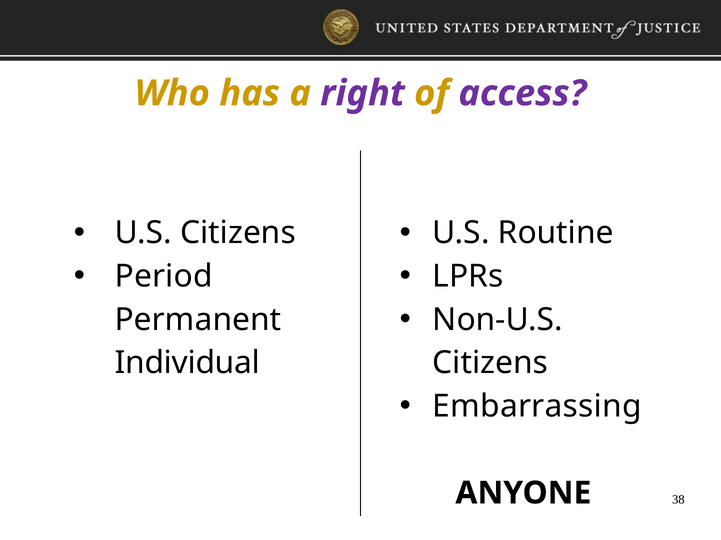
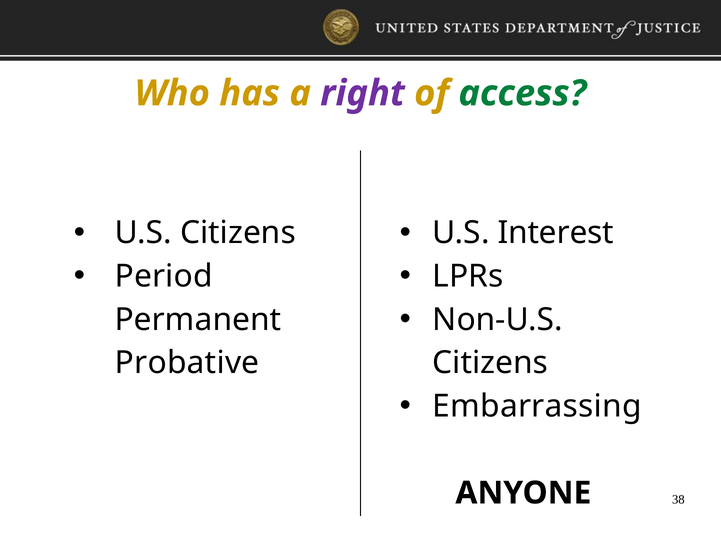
access colour: purple -> green (522, 93)
Routine: Routine -> Interest (556, 233)
Individual: Individual -> Probative (187, 363)
